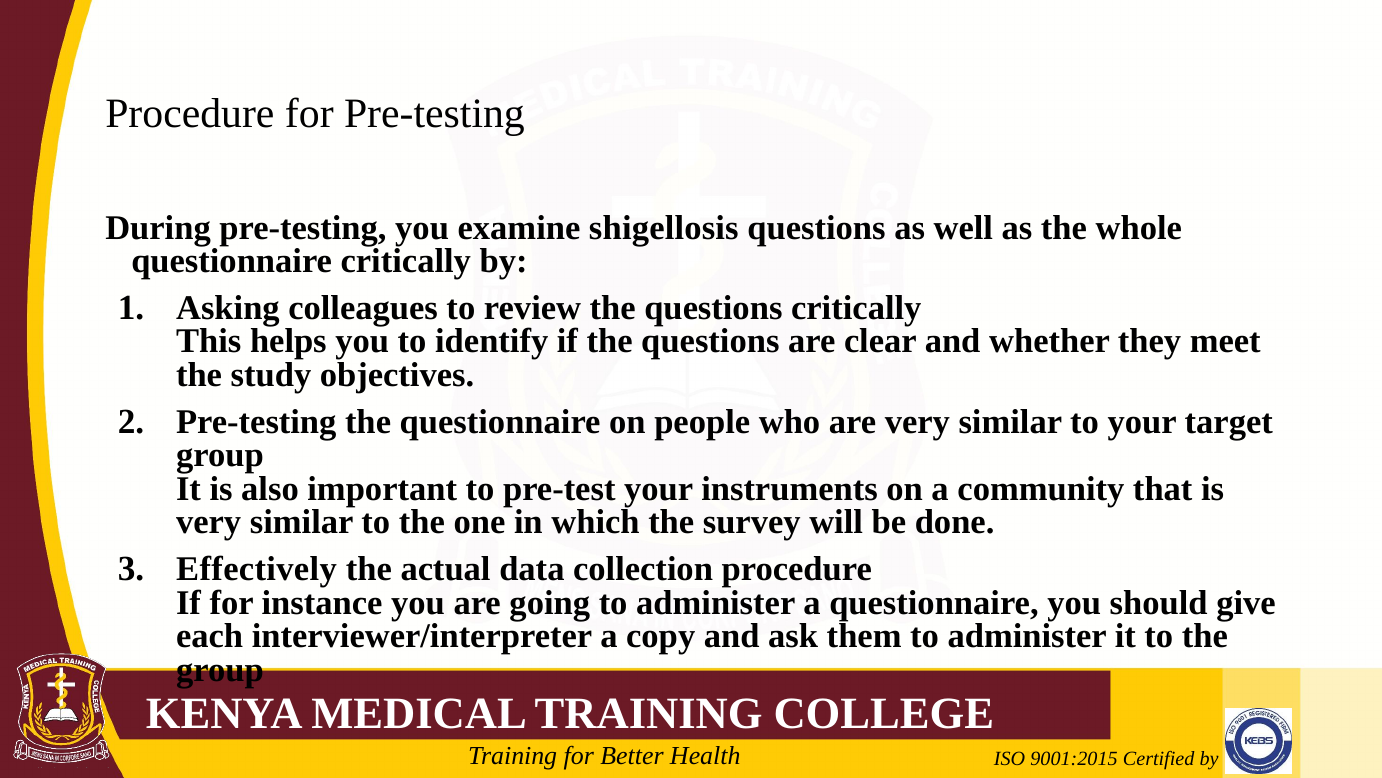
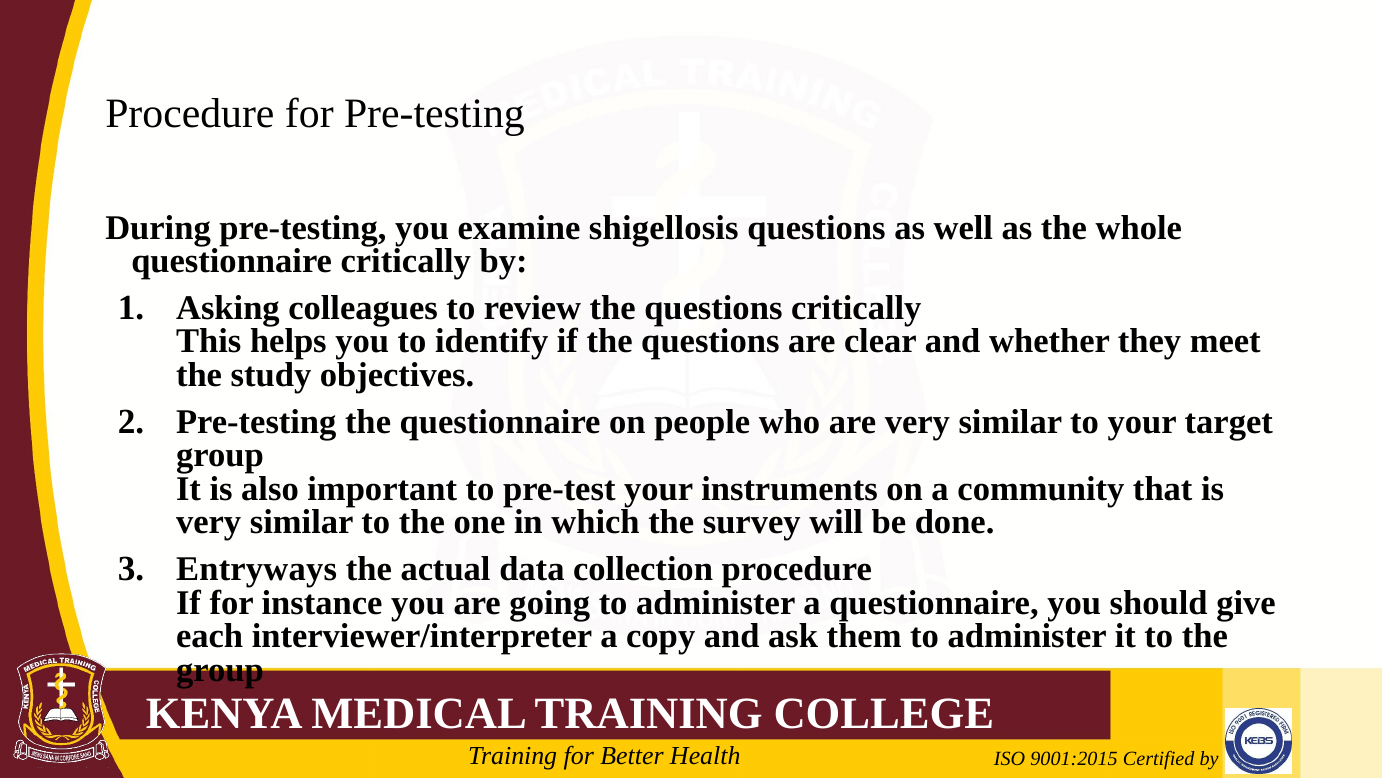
Effectively: Effectively -> Entryways (257, 569)
